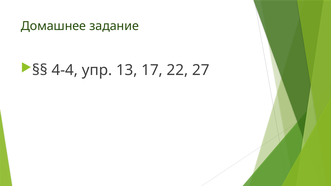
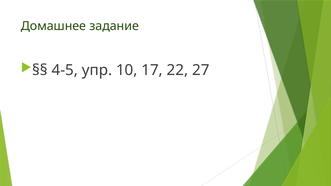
4-4: 4-4 -> 4-5 (65, 70)
13: 13 -> 10 (127, 70)
